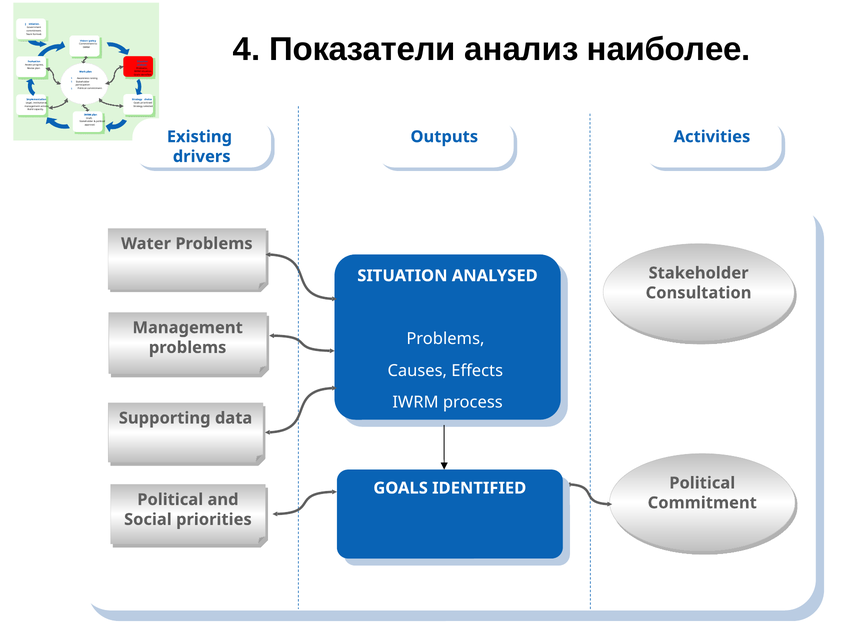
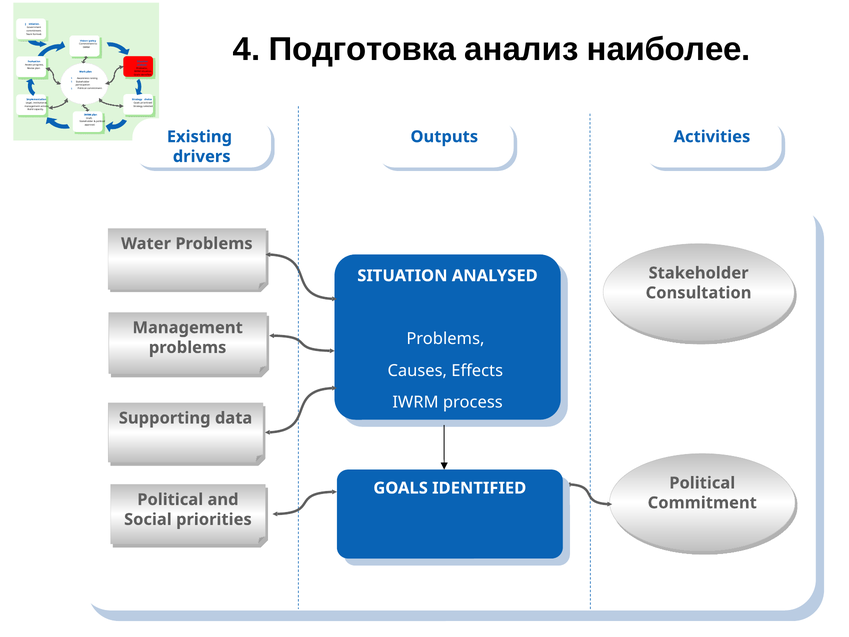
Показатели: Показатели -> Подготовка (363, 49)
